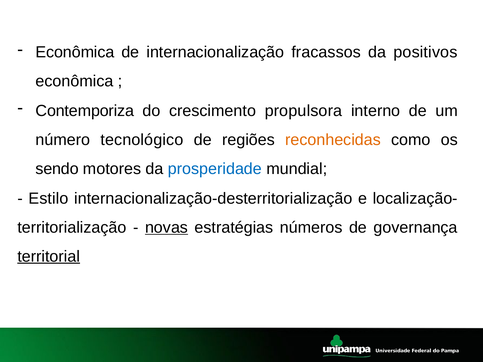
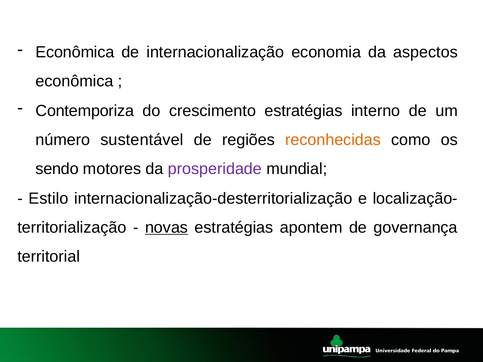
fracassos: fracassos -> economia (326, 52)
positivos: positivos -> aspectos (426, 52)
crescimento propulsora: propulsora -> estratégias (304, 111)
tecnológico: tecnológico -> sustentável (142, 140)
prosperidade colour: blue -> purple (215, 169)
números: números -> apontem (311, 228)
territorial underline: present -> none (49, 257)
